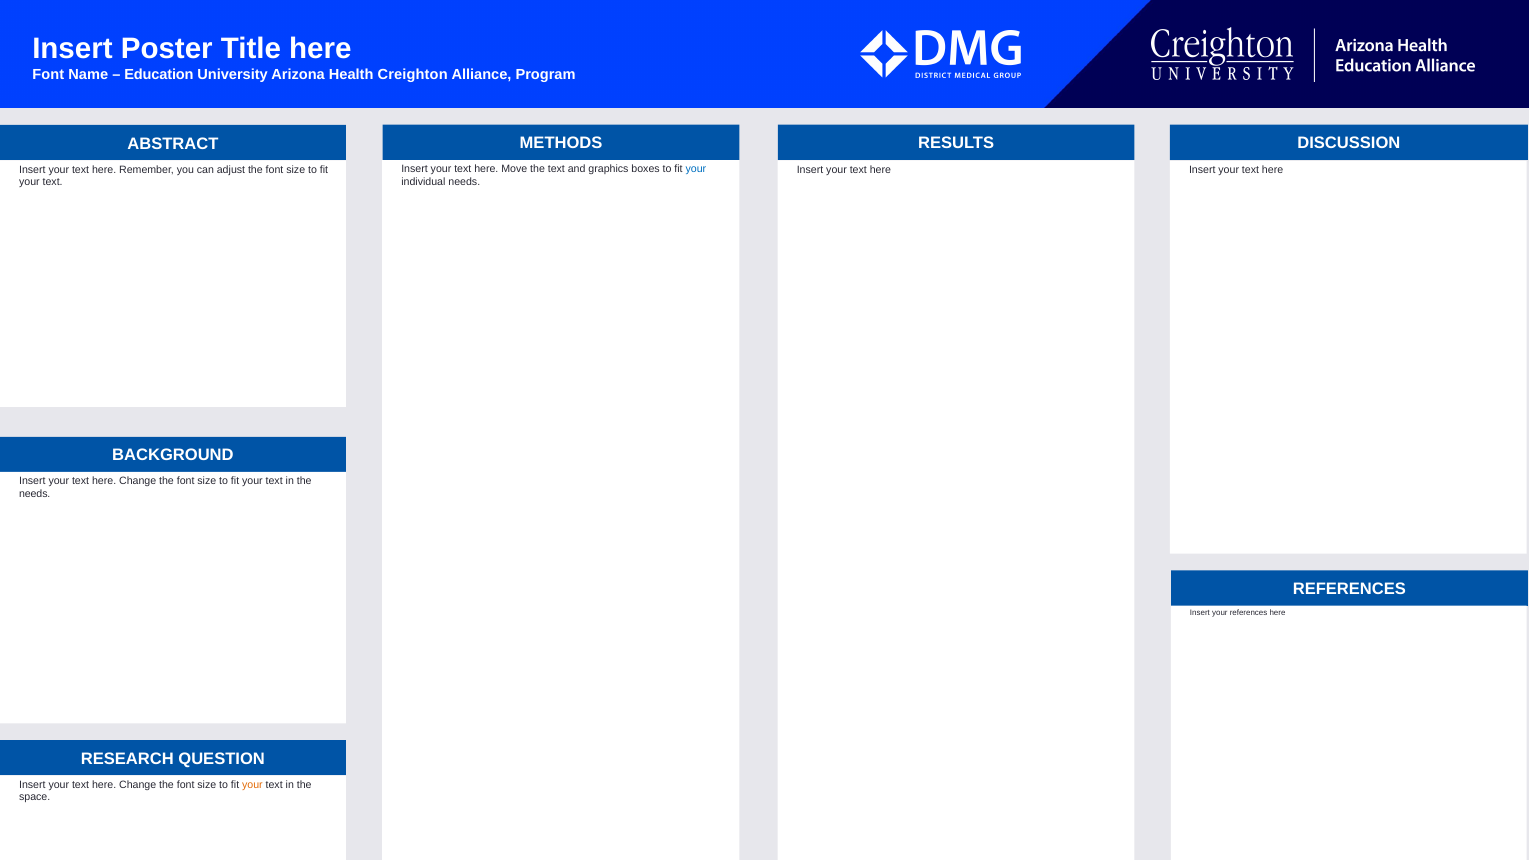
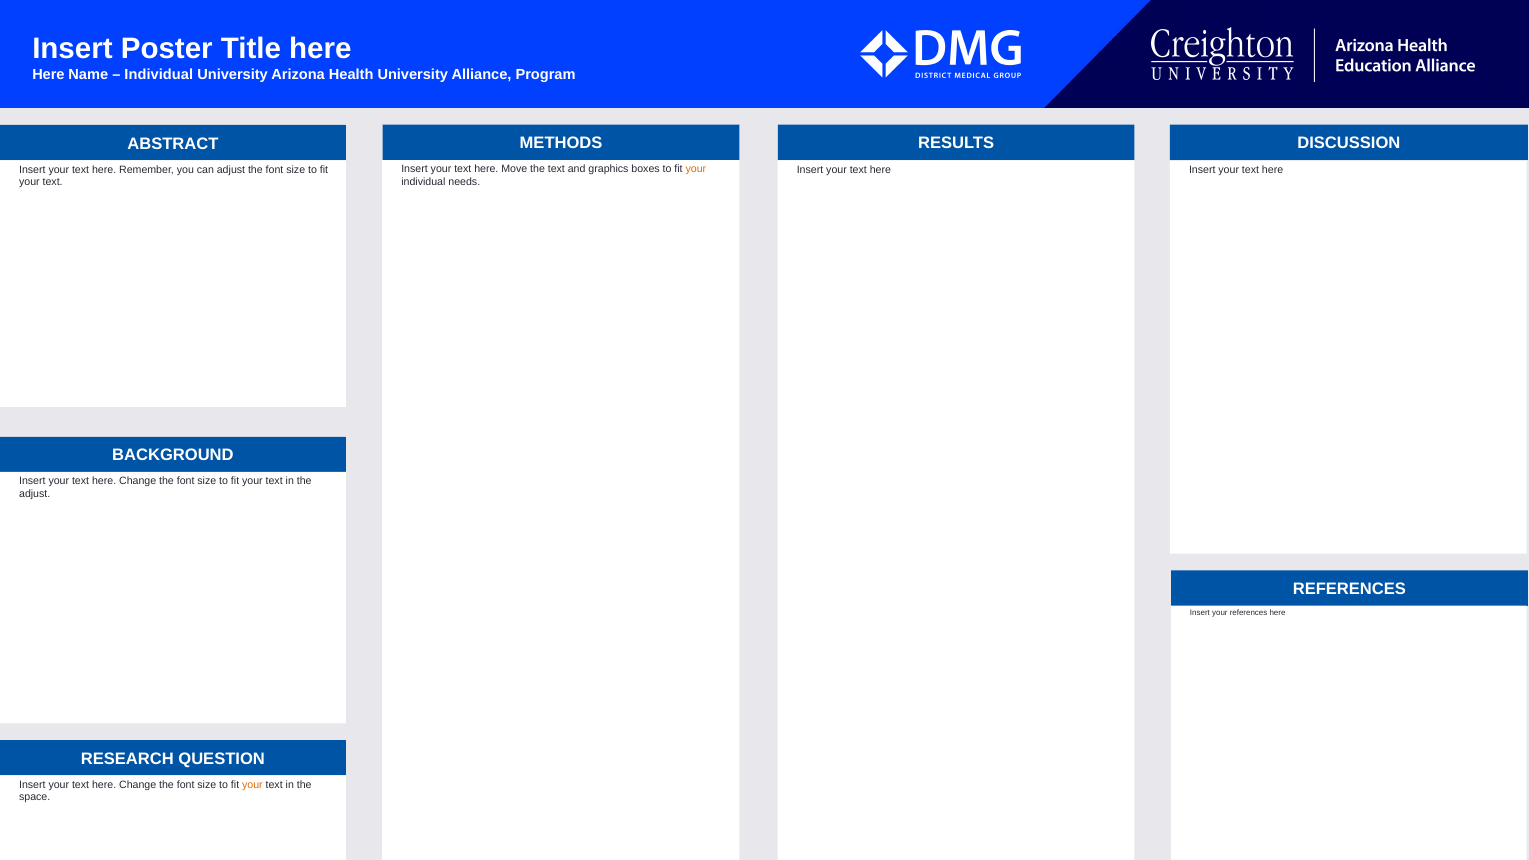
Font: Font -> Here (48, 75)
Education: Education -> Individual (159, 75)
Health Creighton: Creighton -> University (413, 75)
your colour: blue -> orange (696, 169)
needs: needs -> adjust (35, 494)
